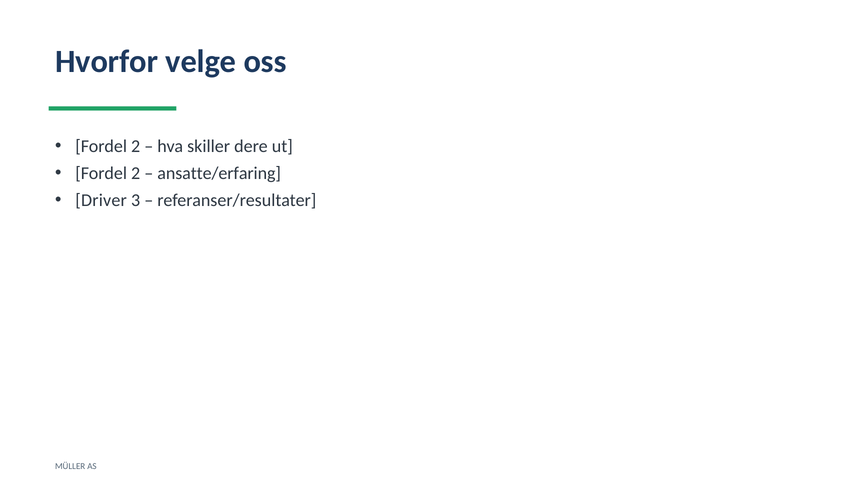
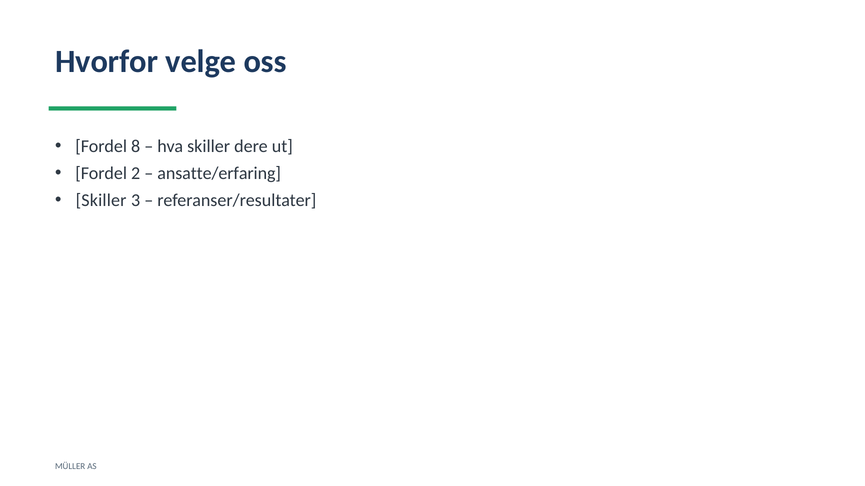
2: 2 -> 8 (136, 147)
Driver: Driver -> Skiller (101, 201)
